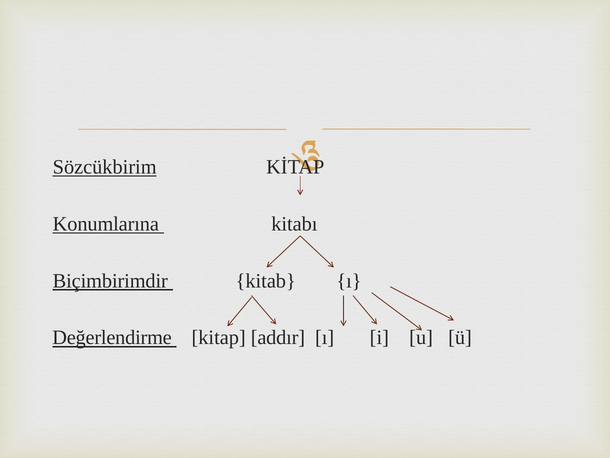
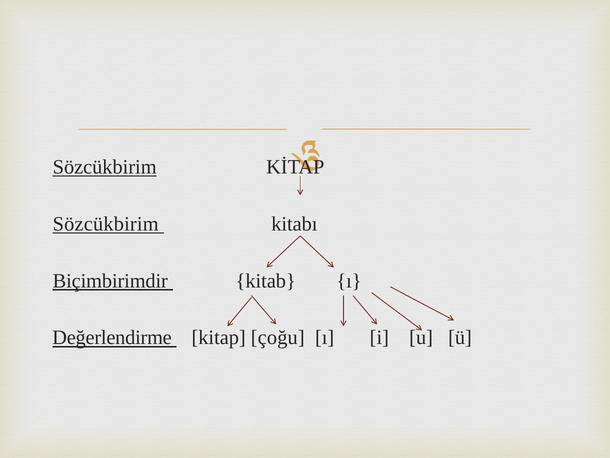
Konumlarına: Konumlarına -> Sözcükbirim (106, 224)
addır: addır -> çoğu (278, 337)
